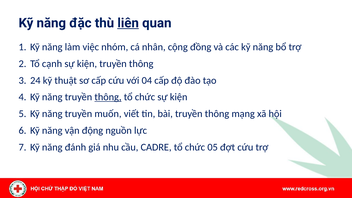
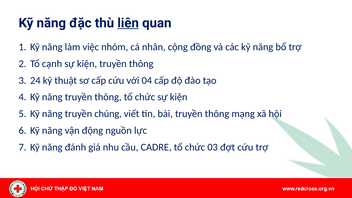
thông underline: present -> none (108, 97)
muốn: muốn -> chúng (108, 114)
05: 05 -> 03 (213, 147)
